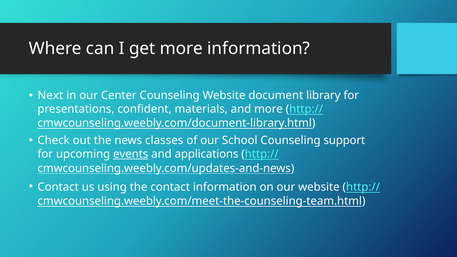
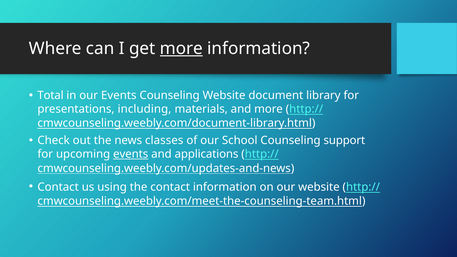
more underline: none -> present (181, 48)
Next: Next -> Total (50, 95)
our Center: Center -> Events (119, 95)
confident: confident -> including (144, 109)
